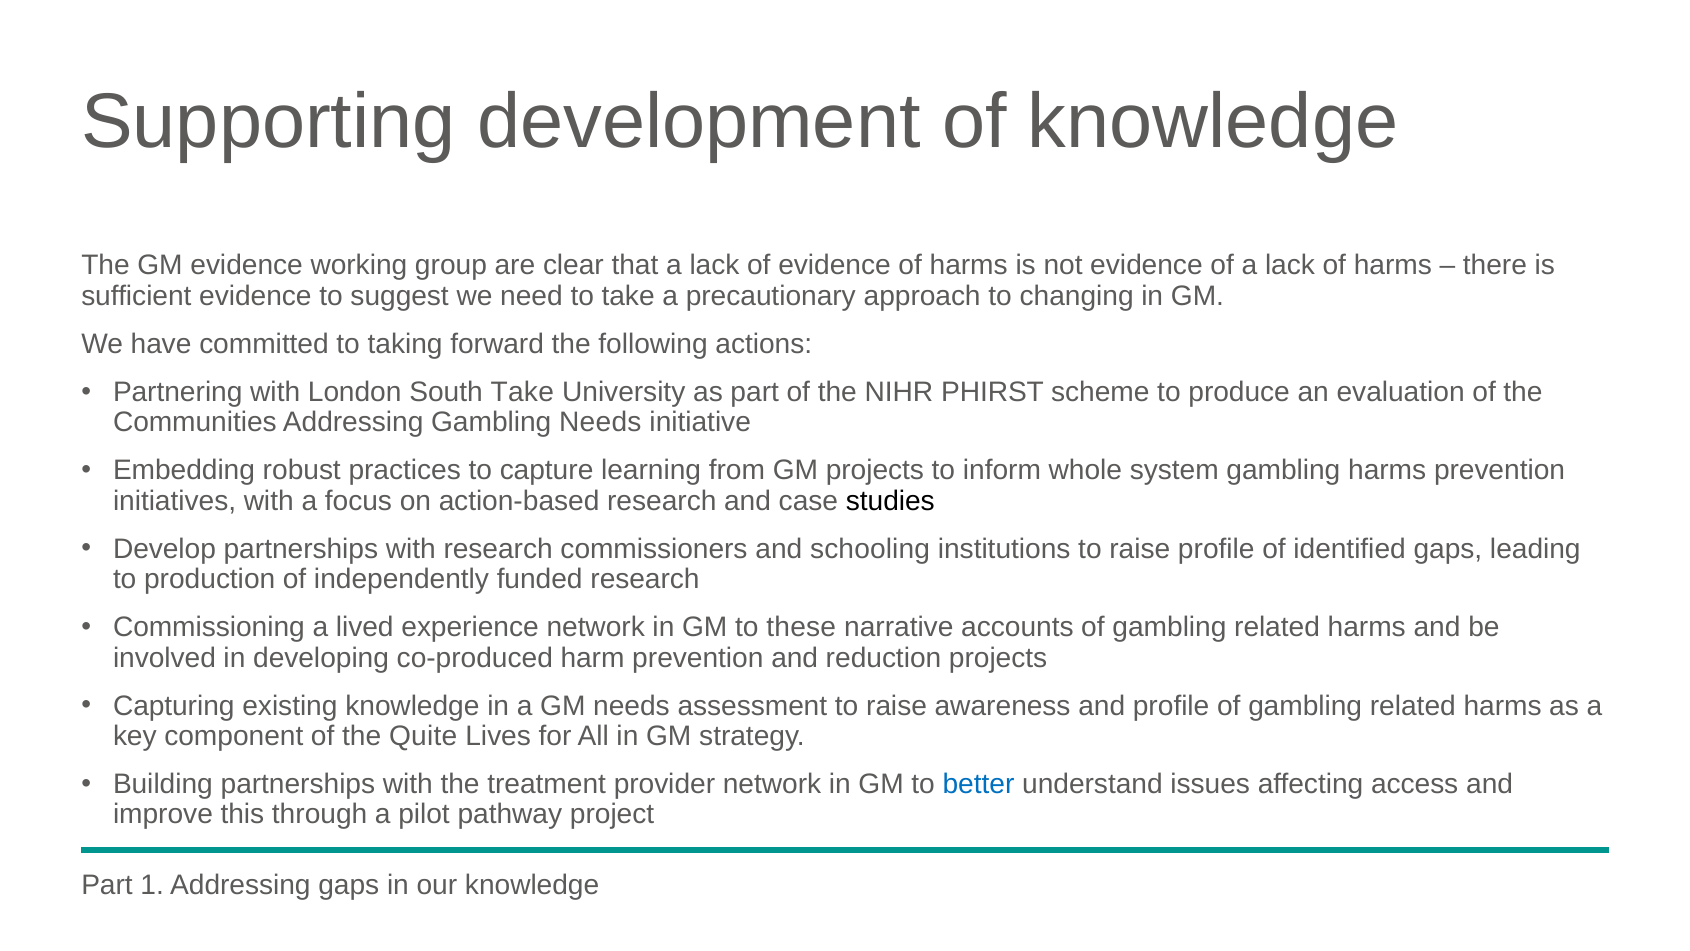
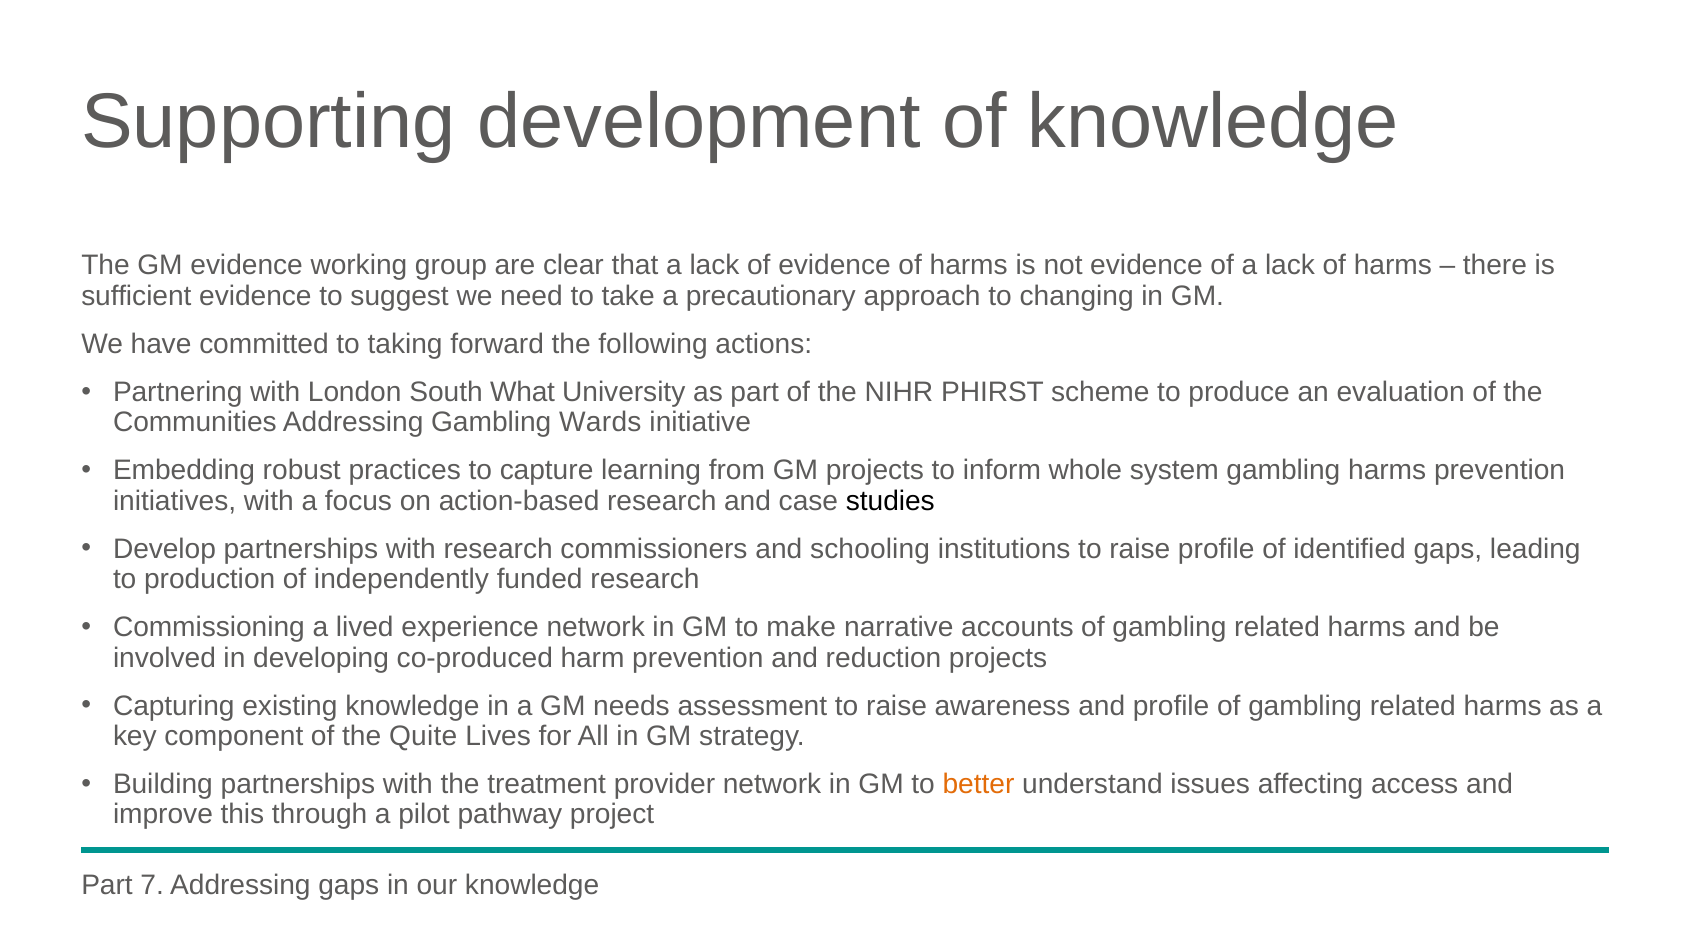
South Take: Take -> What (523, 392)
Gambling Needs: Needs -> Wards (600, 422)
these: these -> make (801, 627)
better colour: blue -> orange (979, 784)
1: 1 -> 7 (152, 885)
